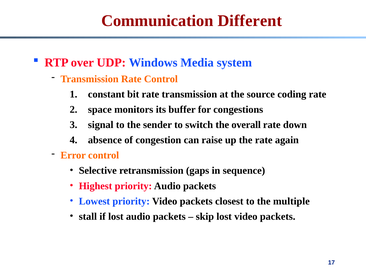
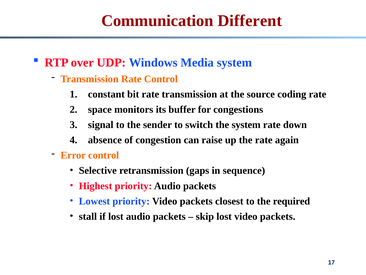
the overall: overall -> system (246, 125)
multiple: multiple -> required (291, 201)
